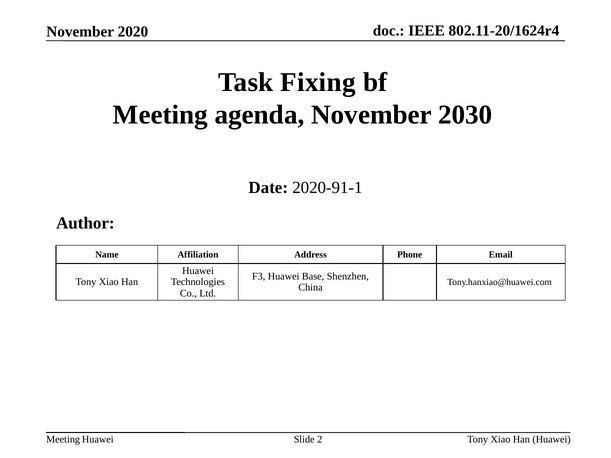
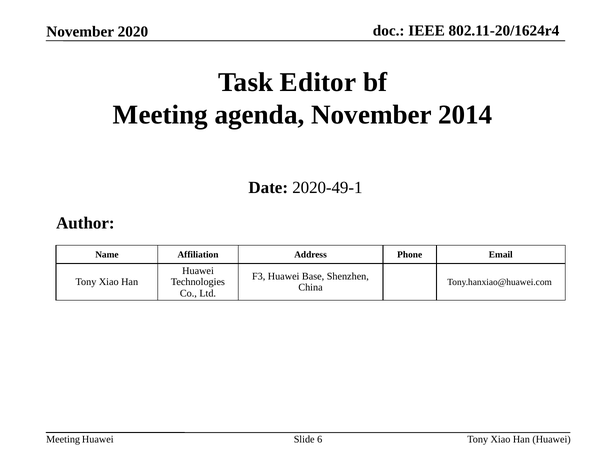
Fixing: Fixing -> Editor (318, 82)
2030: 2030 -> 2014 (465, 115)
2020-91-1: 2020-91-1 -> 2020-49-1 (327, 188)
2: 2 -> 6 (320, 439)
